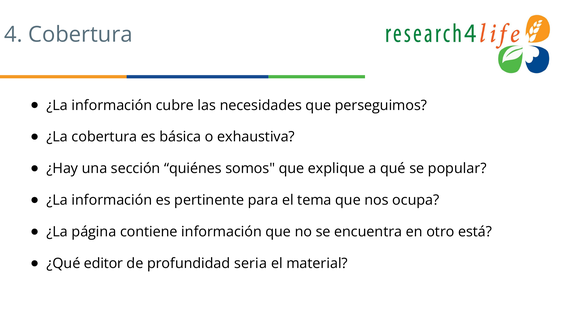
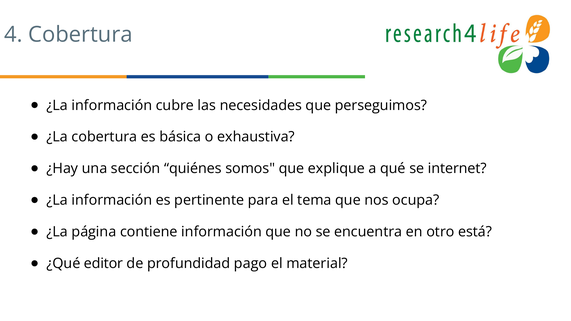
popular: popular -> internet (457, 169)
seria: seria -> pago (251, 264)
